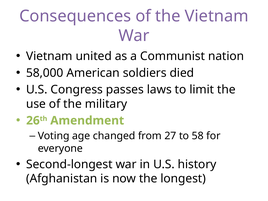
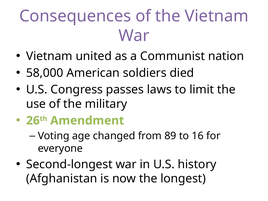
27: 27 -> 89 (170, 136)
58: 58 -> 16 (198, 136)
